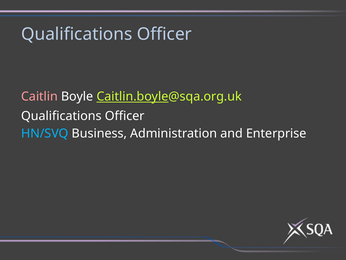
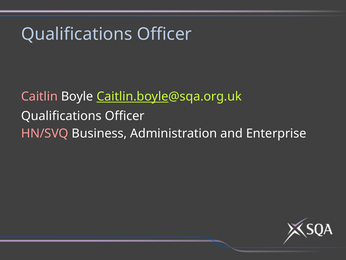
HN/SVQ colour: light blue -> pink (45, 133)
